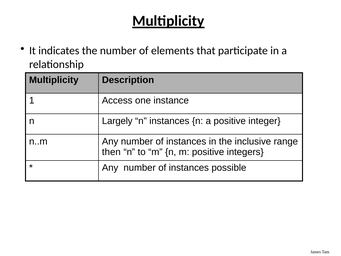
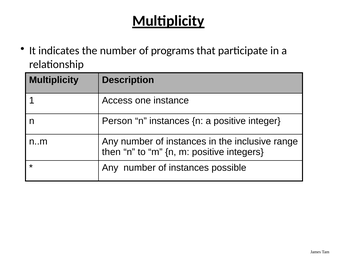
elements: elements -> programs (173, 51)
Largely: Largely -> Person (117, 121)
